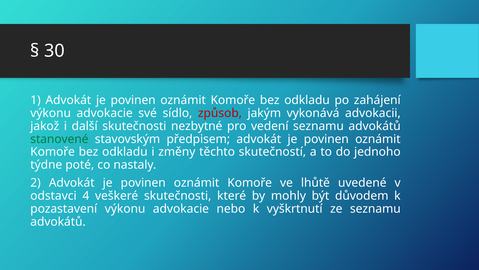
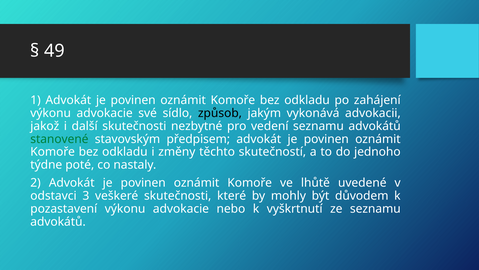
30: 30 -> 49 (54, 51)
způsob colour: red -> black (220, 113)
4: 4 -> 3 (86, 195)
